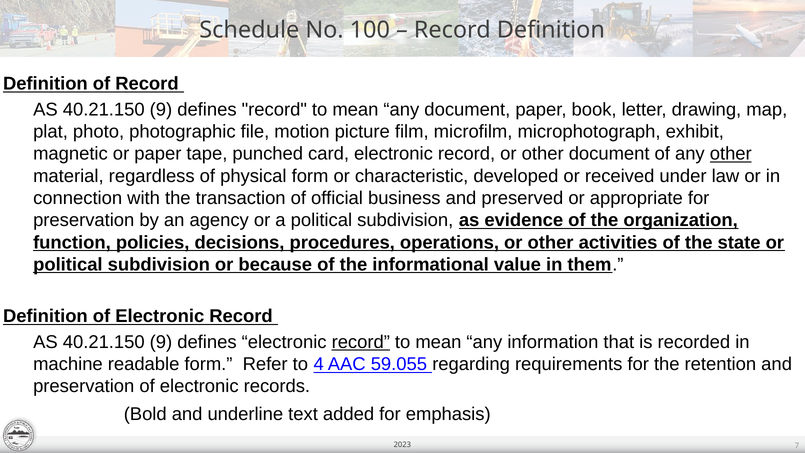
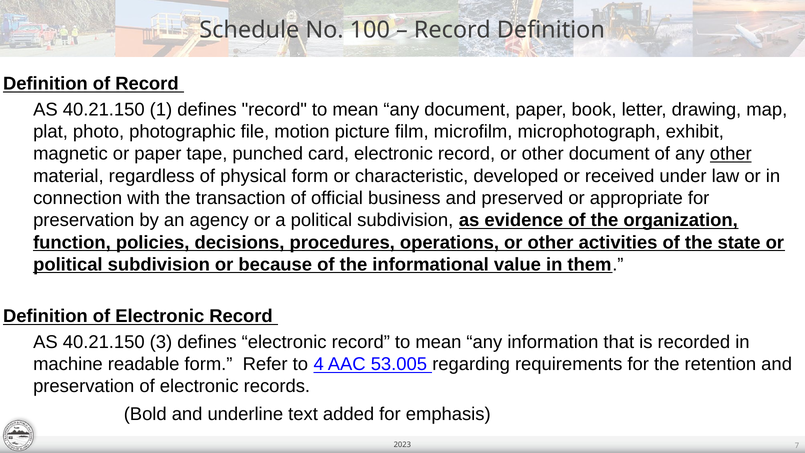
9: 9 -> 1 (161, 110)
9: 9 -> 3 (161, 342)
record underline: present -> none (361, 342)
59.055: 59.055 -> 53.005 (399, 364)
